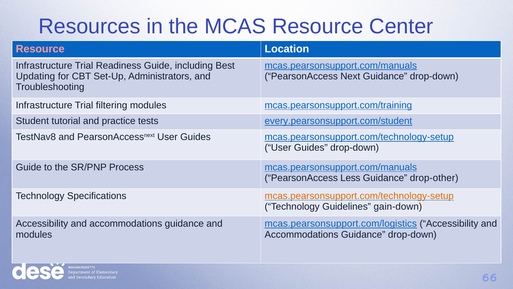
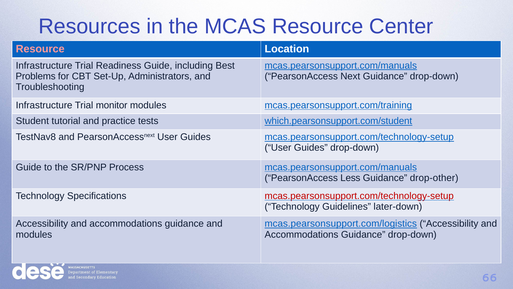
Updating: Updating -> Problems (36, 76)
filtering: filtering -> monitor (112, 105)
every.pearsonsupport.com/student: every.pearsonsupport.com/student -> which.pearsonsupport.com/student (338, 121)
mcas.pearsonsupport.com/technology-setup colour: orange -> red (359, 196)
gain-down: gain-down -> later-down (398, 206)
